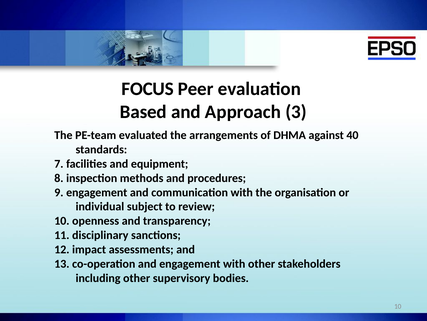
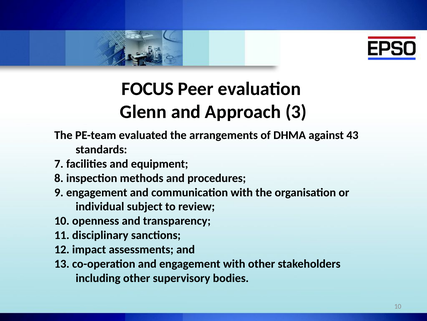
Based: Based -> Glenn (143, 112)
40: 40 -> 43 (352, 135)
